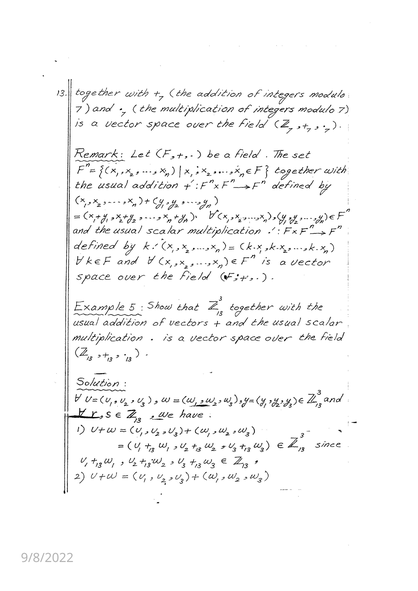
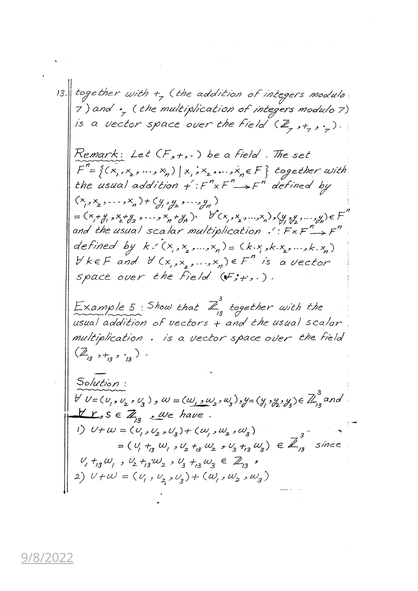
9/8/2022 underline: none -> present (47, 559)
